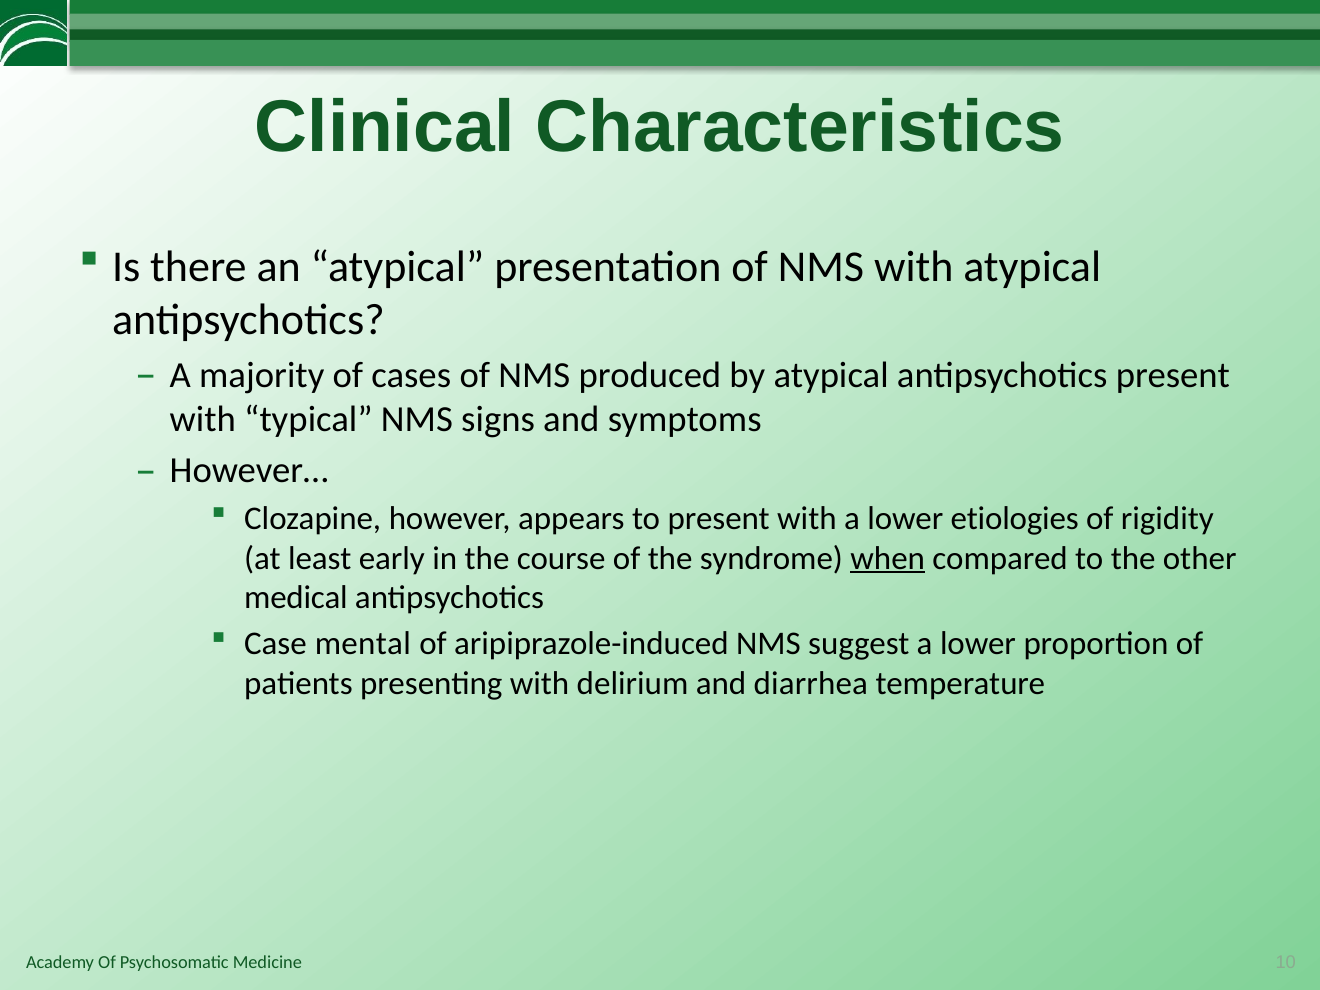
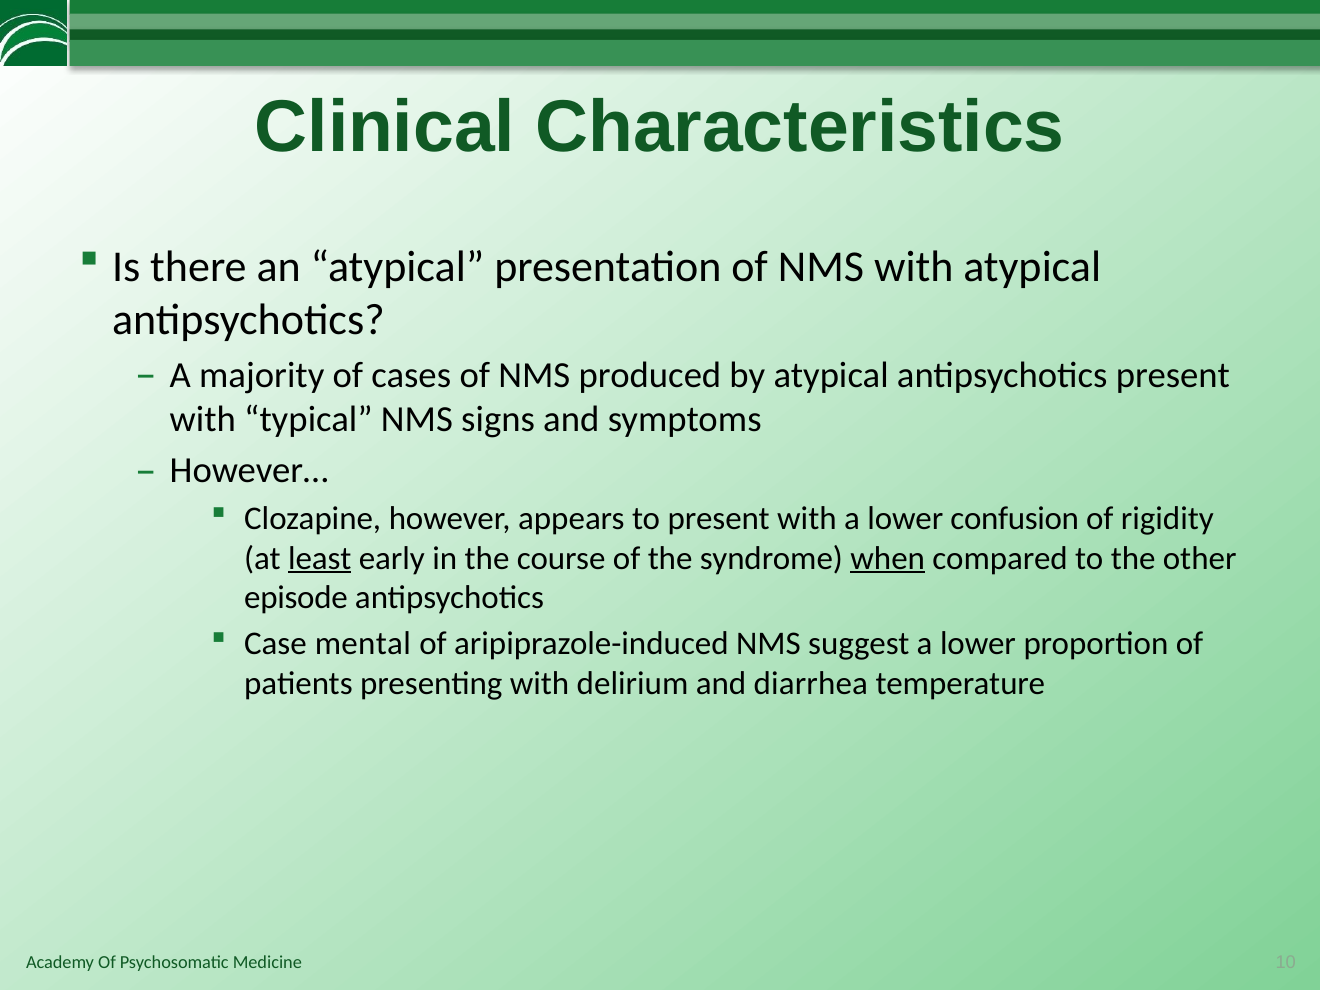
etiologies: etiologies -> confusion (1015, 519)
least underline: none -> present (320, 558)
medical: medical -> episode (296, 598)
